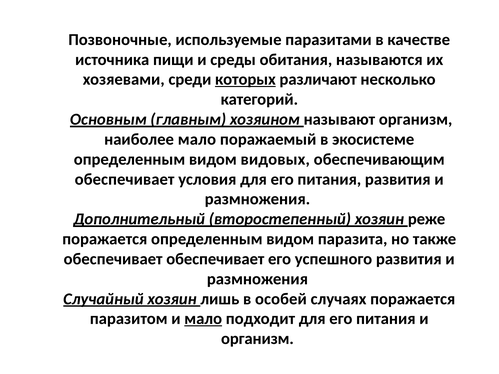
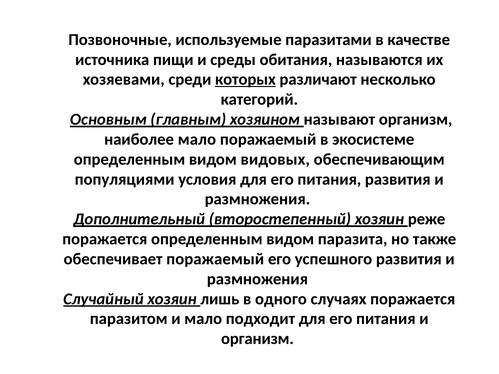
обеспечивает: обеспечивает -> популяциями (125, 179)
обеспечивает обеспечивает: обеспечивает -> поражаемый (215, 259)
особей: особей -> одного (281, 299)
мало underline: present -> none (203, 319)
